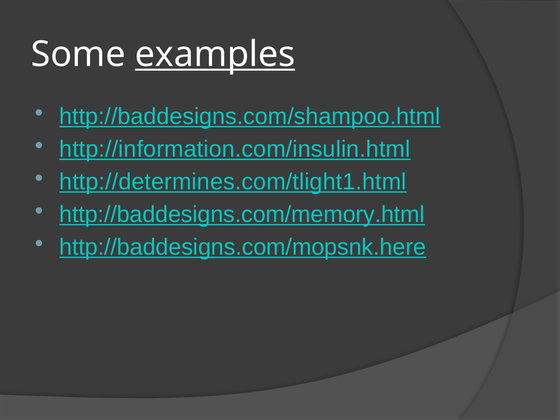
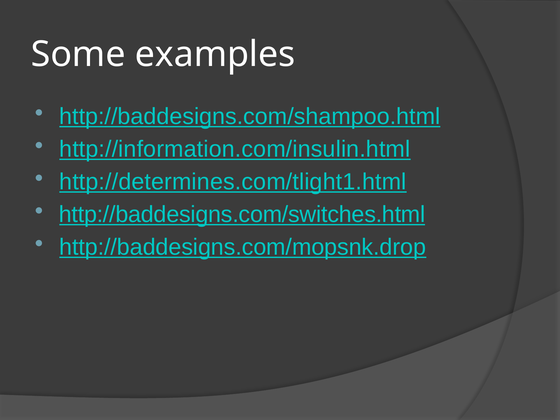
examples underline: present -> none (215, 54)
http://baddesigns.com/memory.html: http://baddesigns.com/memory.html -> http://baddesigns.com/switches.html (242, 214)
http://baddesigns.com/mopsnk.here: http://baddesigns.com/mopsnk.here -> http://baddesigns.com/mopsnk.drop (243, 247)
